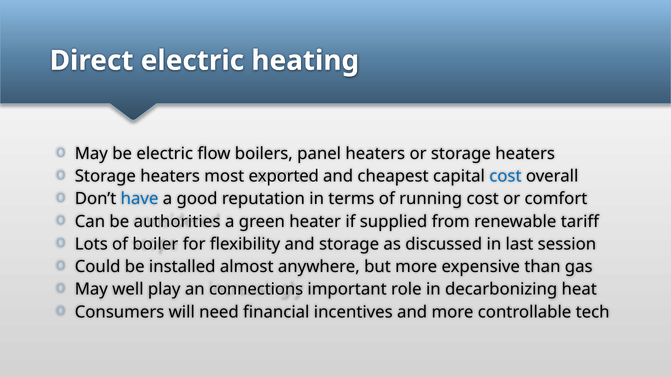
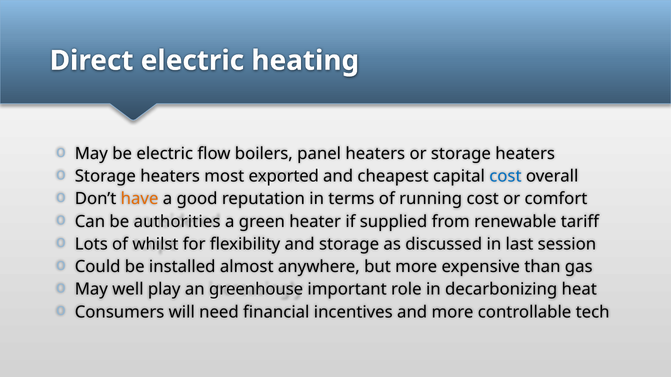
have colour: blue -> orange (140, 199)
boiler: boiler -> whilst (155, 244)
connections: connections -> greenhouse (256, 290)
